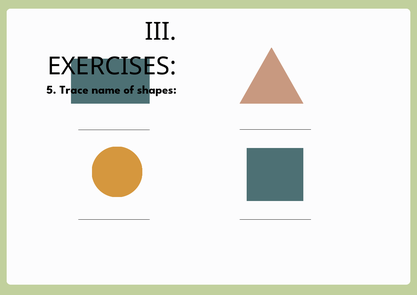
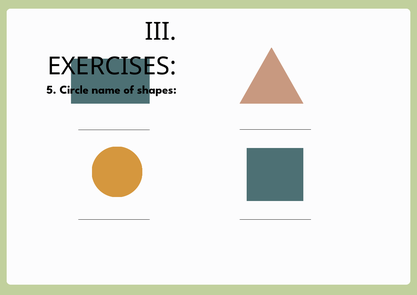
Trace: Trace -> Circle (74, 90)
